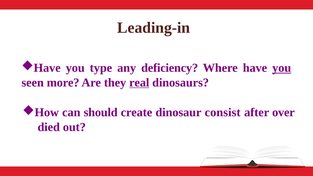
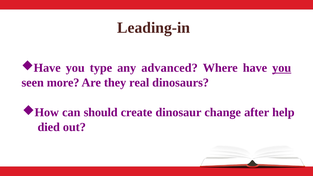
deficiency: deficiency -> advanced (170, 68)
real underline: present -> none (139, 83)
consist: consist -> change (223, 113)
over: over -> help (283, 113)
